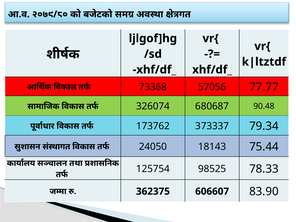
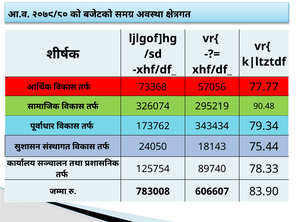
680687: 680687 -> 295219 (212, 106)
373337: 373337 -> 343434 (212, 126)
98525: 98525 -> 89740 (212, 169)
362375: 362375 -> 783008 (153, 191)
